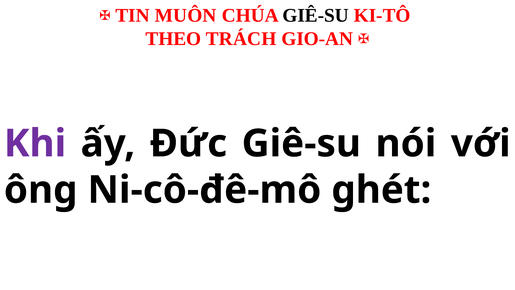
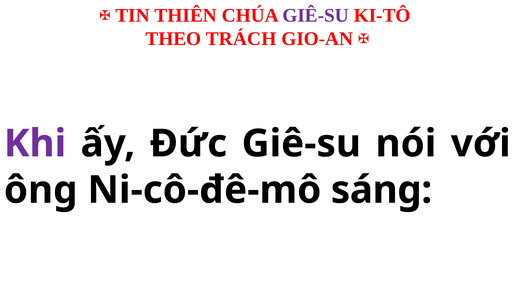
MUÔN: MUÔN -> THIÊN (186, 16)
GIÊ-SU colour: black -> purple (316, 16)
ghét: ghét -> sáng (382, 190)
